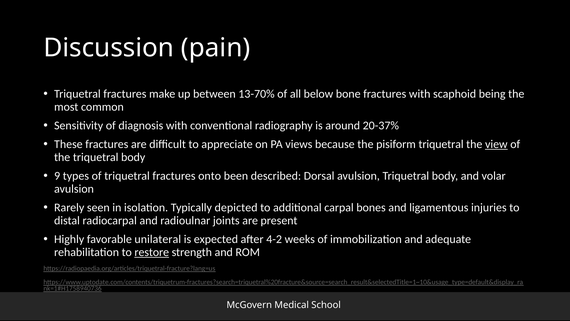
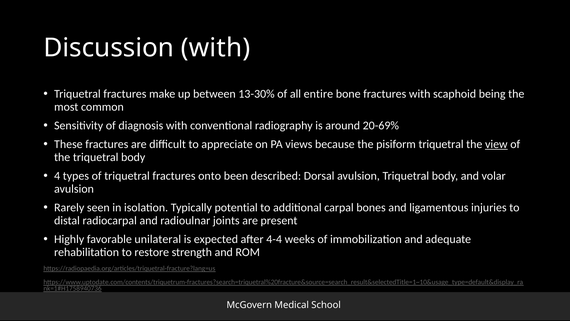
Discussion pain: pain -> with (216, 48)
13-70%: 13-70% -> 13-30% (257, 94)
below: below -> entire (318, 94)
20-37%: 20-37% -> 20-69% (381, 125)
9: 9 -> 4 (57, 176)
depicted: depicted -> potential (236, 207)
4-2: 4-2 -> 4-4 (274, 239)
restore underline: present -> none (152, 252)
